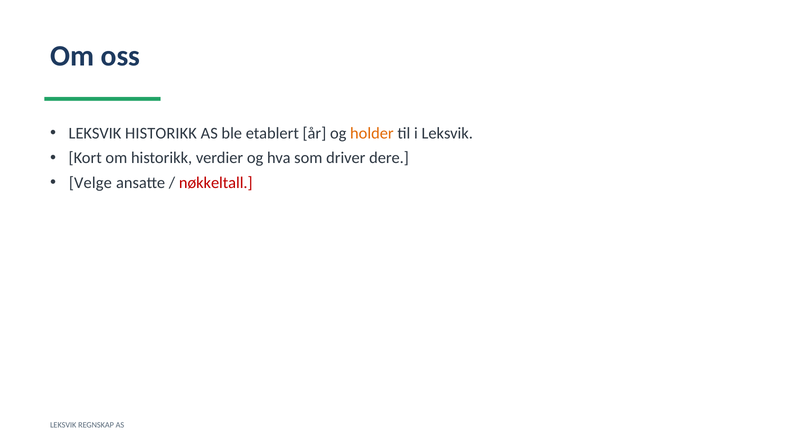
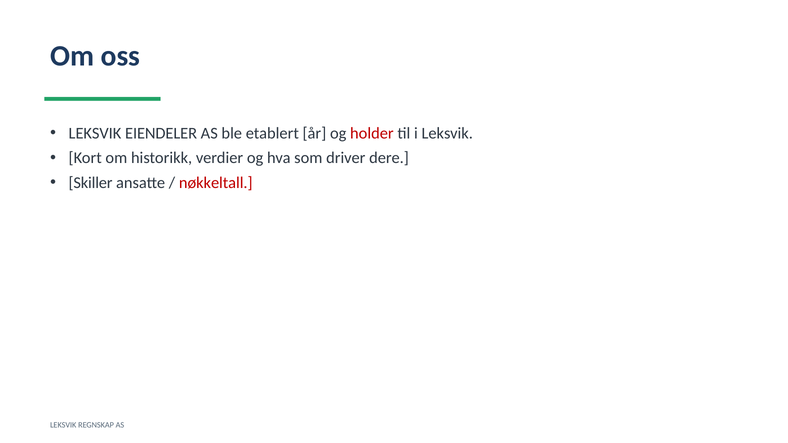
LEKSVIK HISTORIKK: HISTORIKK -> EIENDELER (161, 133)
holder colour: orange -> red (372, 133)
Velge: Velge -> Skiller (91, 183)
